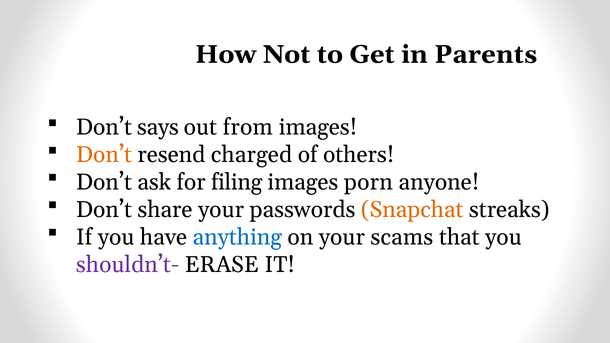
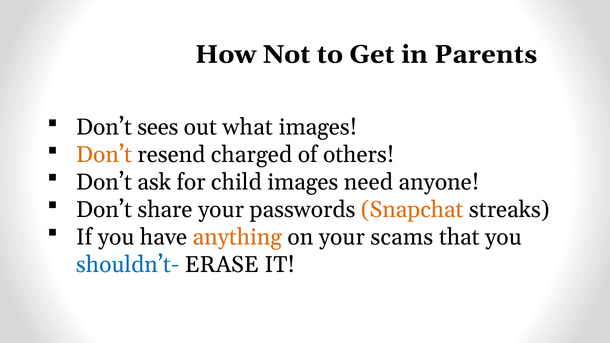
says: says -> sees (158, 127)
from: from -> what (248, 127)
filing: filing -> child (236, 182)
porn: porn -> need (368, 182)
anything colour: blue -> orange (237, 237)
shouldn’t- colour: purple -> blue (128, 265)
